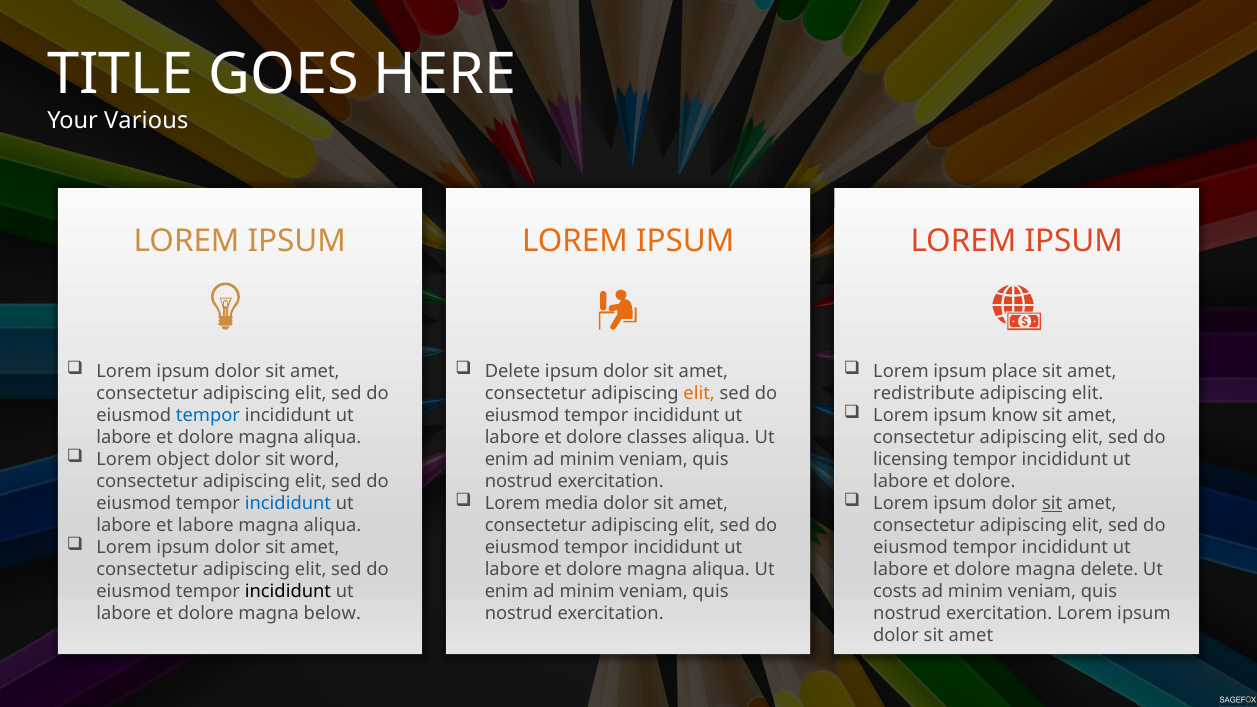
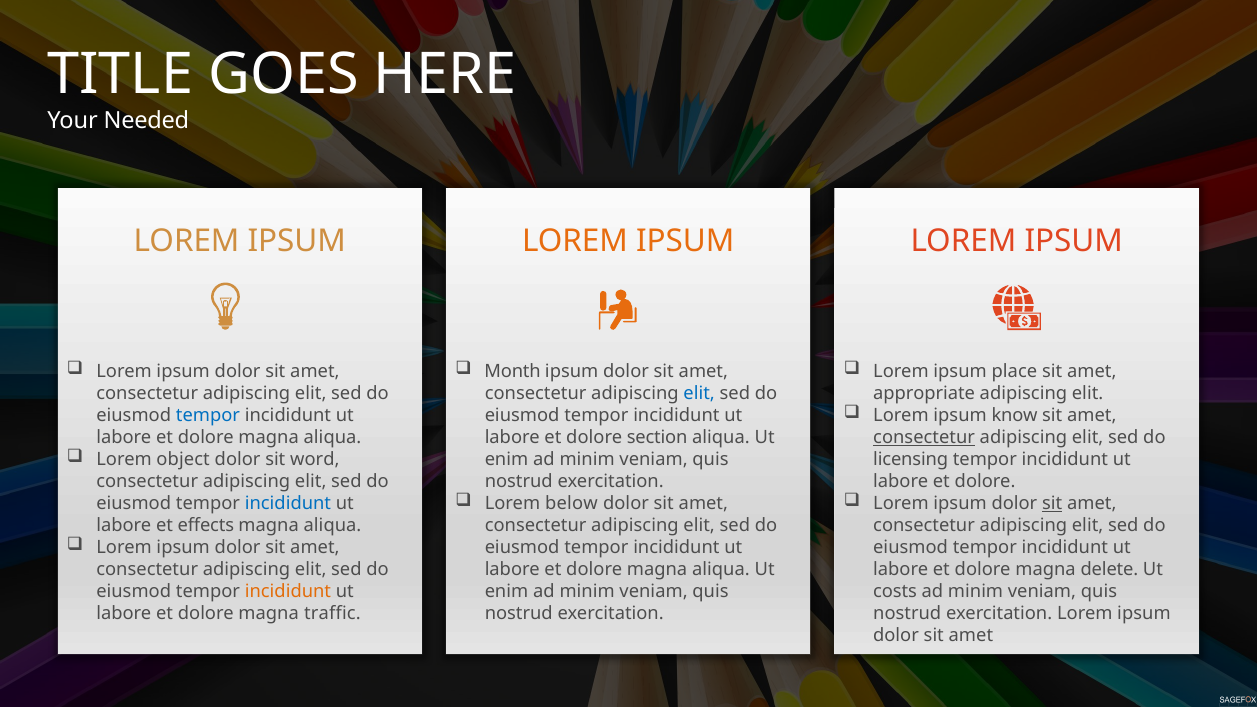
Various: Various -> Needed (146, 121)
Delete: Delete -> Month (513, 371)
elit colour: orange -> blue (699, 393)
redistribute: redistribute -> appropriate (924, 393)
classes: classes -> section (657, 437)
consectetur underline: none -> present (924, 437)
media: media -> below (572, 503)
et labore: labore -> effects (206, 525)
incididunt colour: black -> orange (288, 591)
below: below -> traffic (332, 613)
